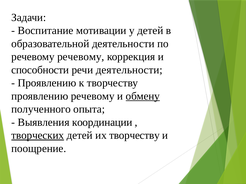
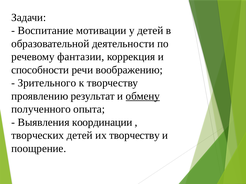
речевому речевому: речевому -> фантазии (81, 57)
речи деятельности: деятельности -> воображению (129, 70)
Проявлению: Проявлению -> Зрительного (47, 83)
проявлению речевому: речевому -> результат (93, 96)
творческих underline: present -> none (38, 136)
